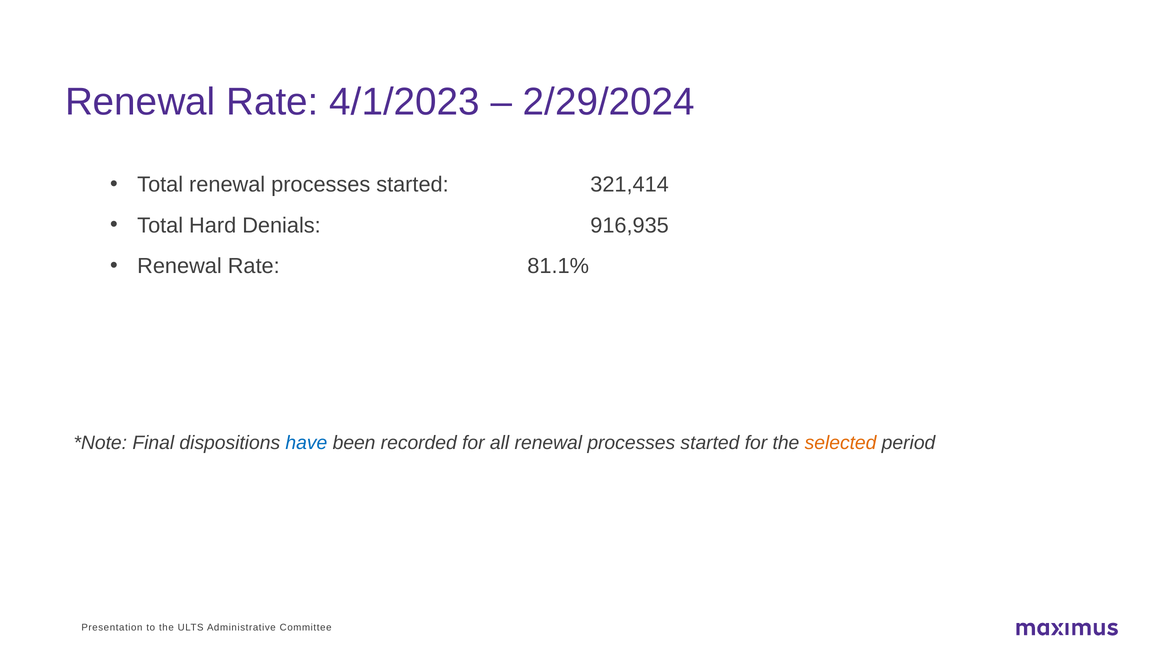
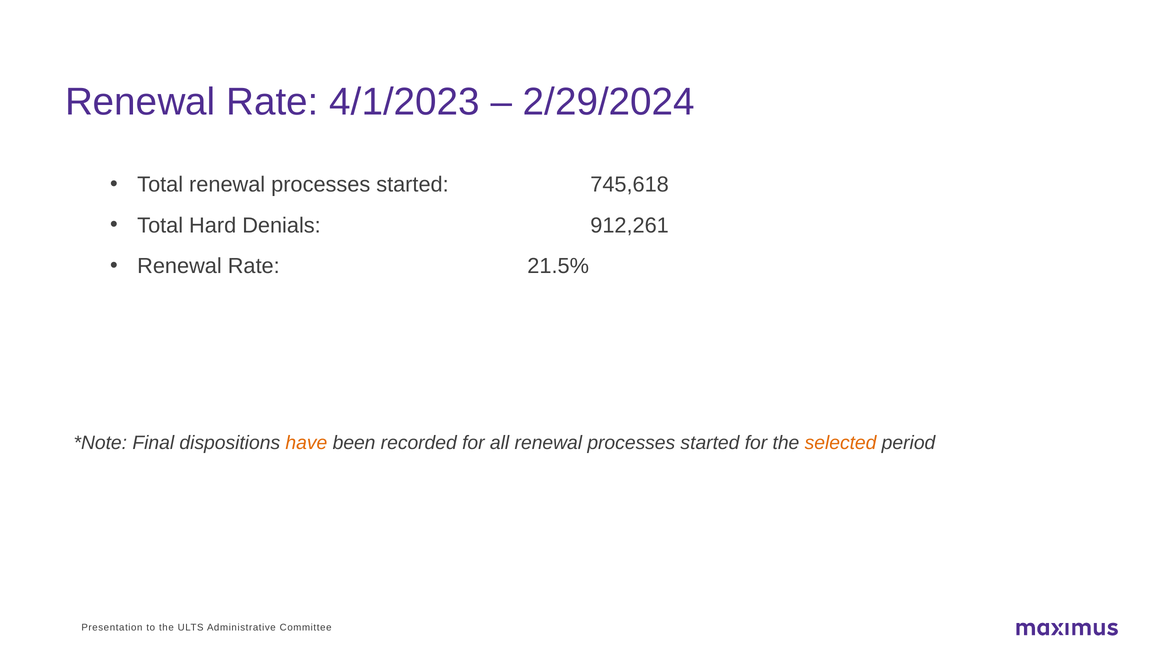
321,414: 321,414 -> 745,618 (630, 185)
916,935: 916,935 -> 912,261 (630, 225)
81.1%: 81.1% -> 21.5% (558, 266)
have colour: blue -> orange (306, 442)
